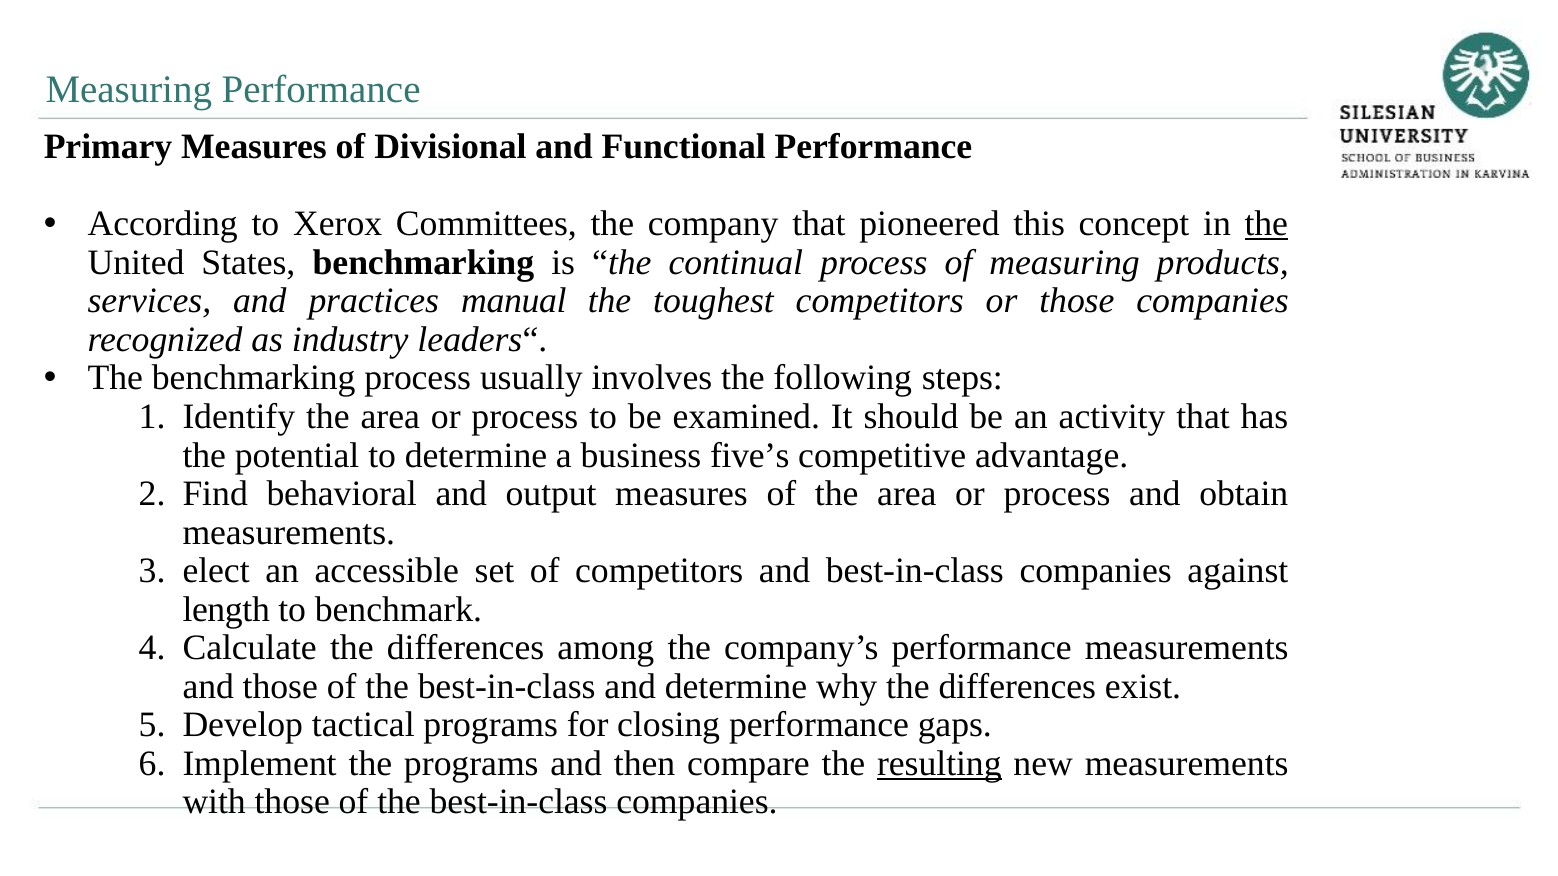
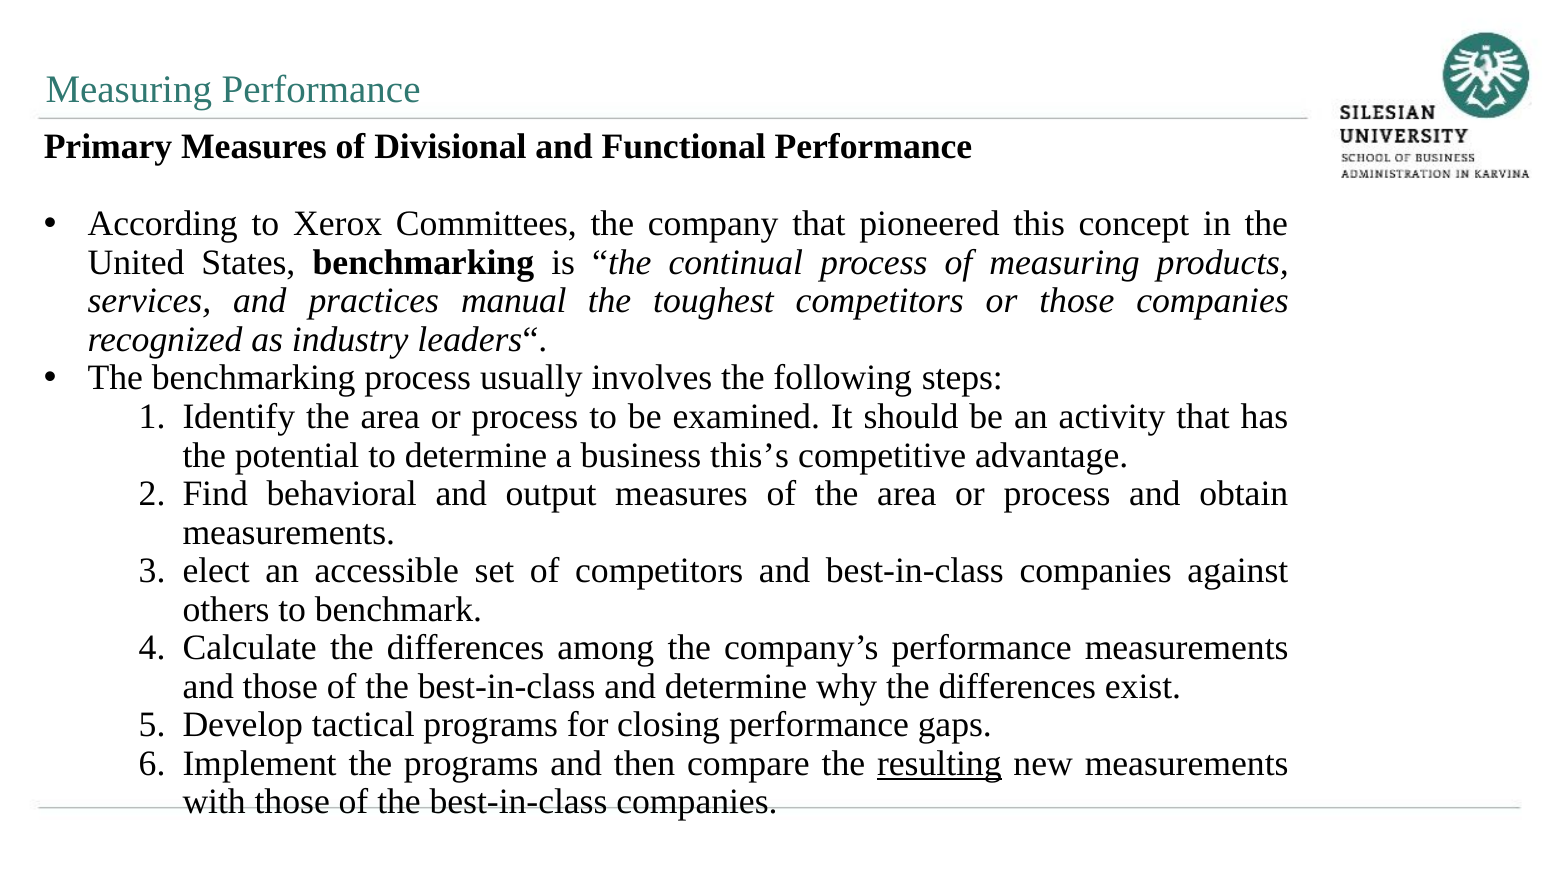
the underline: present -> none (1266, 224)
five’s: five’s -> this’s (750, 455)
length: length -> others (226, 610)
